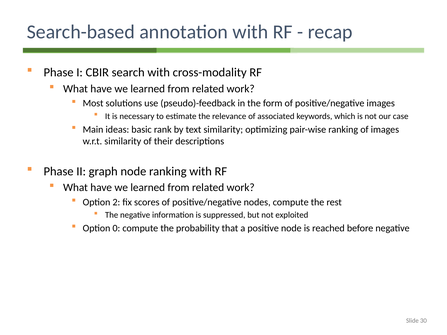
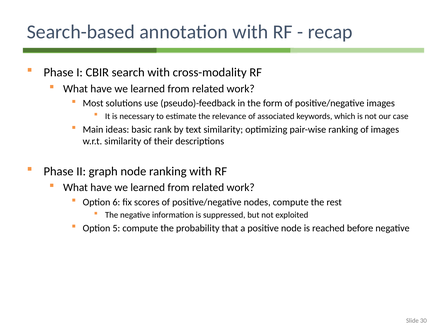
2: 2 -> 6 (116, 202)
0: 0 -> 5 (116, 228)
